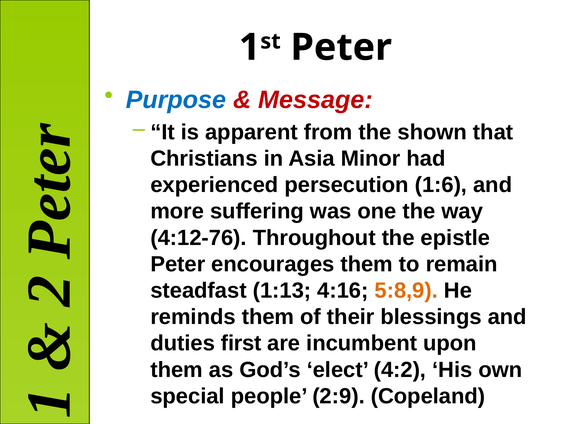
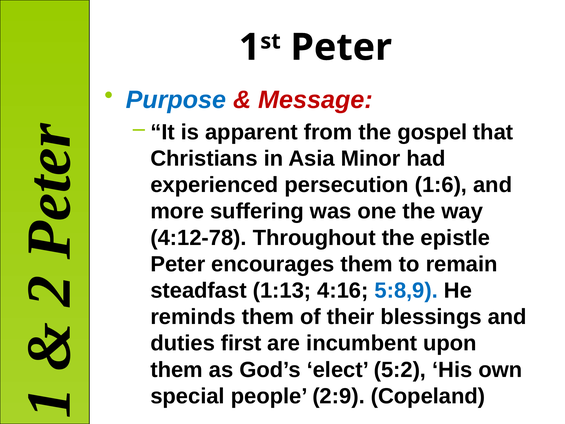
shown: shown -> gospel (432, 132)
4:12-76: 4:12-76 -> 4:12-78 (199, 238)
5:8,9 colour: orange -> blue (406, 290)
4:2: 4:2 -> 5:2 (400, 370)
